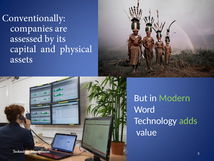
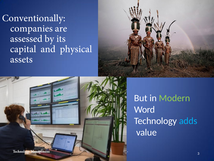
adds colour: light green -> light blue (188, 121)
